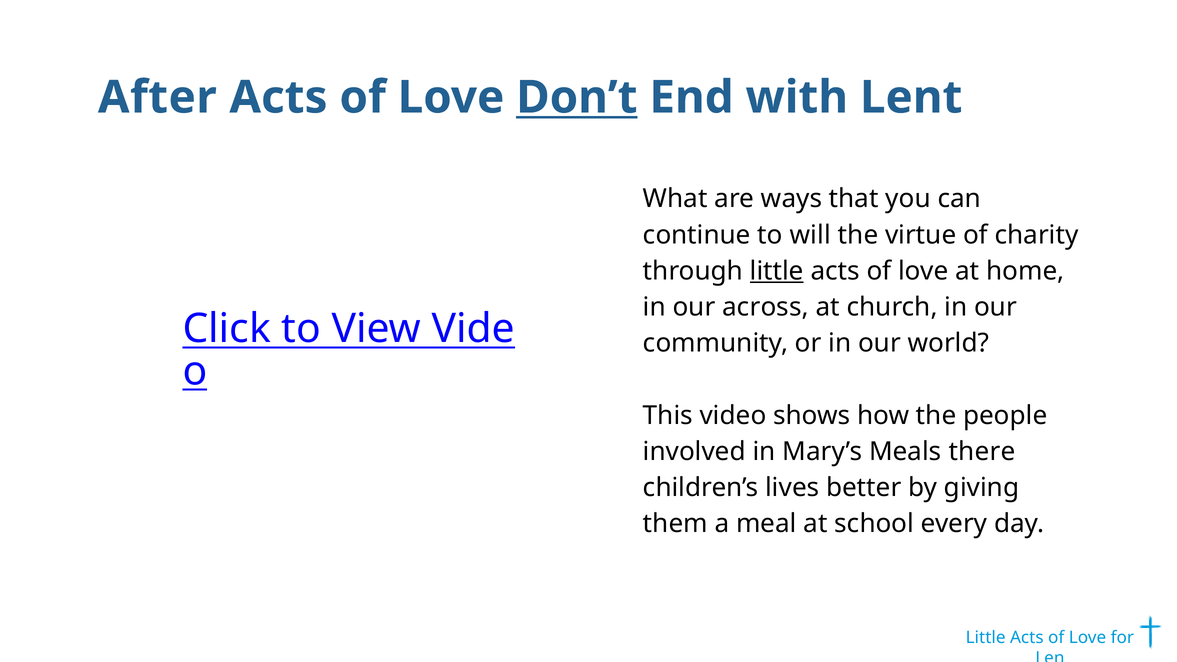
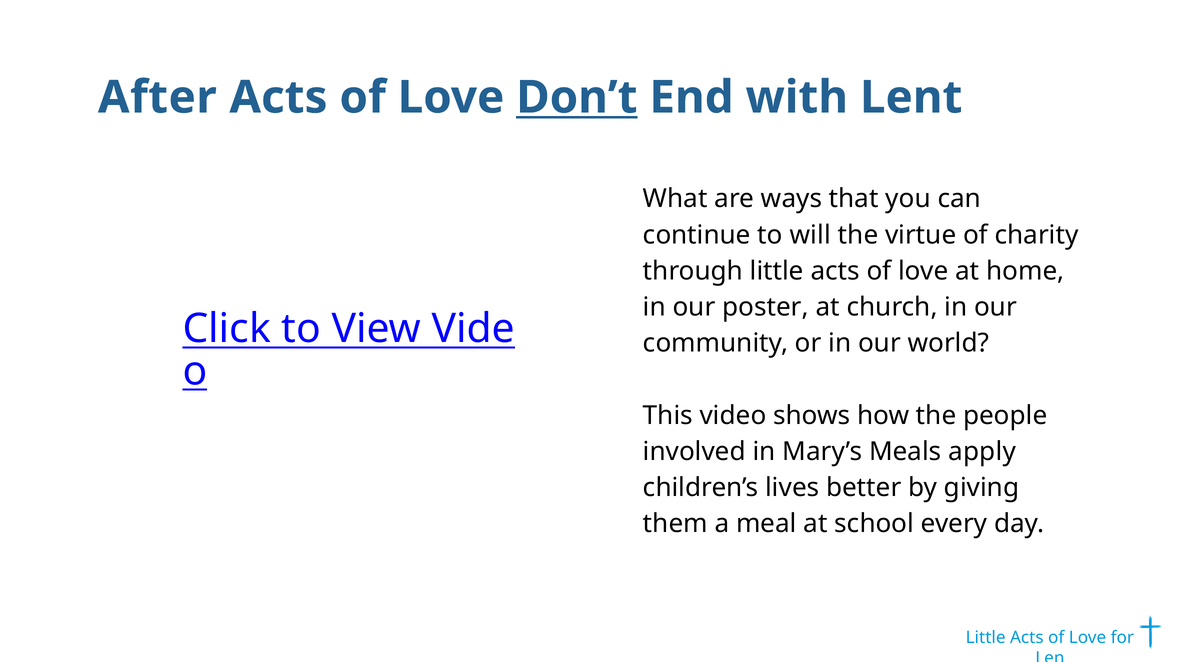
little underline: present -> none (777, 271)
across: across -> poster (766, 307)
there: there -> apply (982, 452)
